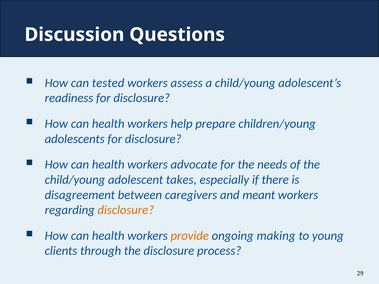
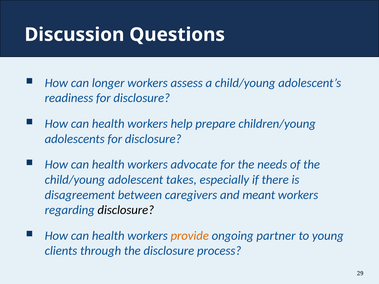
tested: tested -> longer (108, 83)
disclosure colour: orange -> black (126, 210)
making: making -> partner (276, 236)
